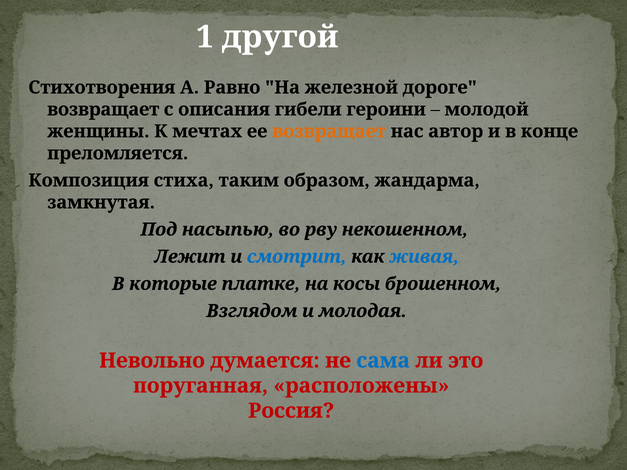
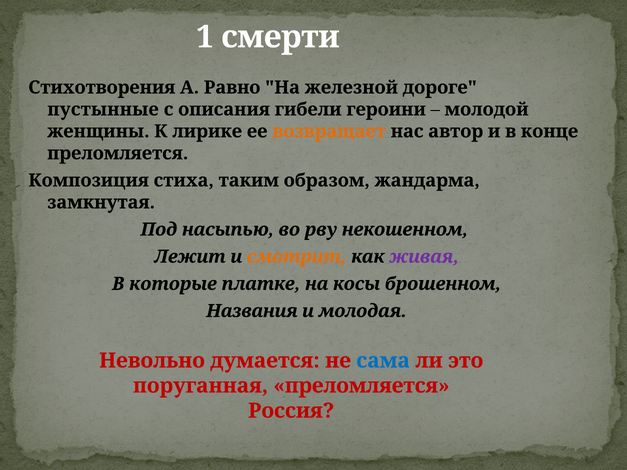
другой: другой -> смерти (280, 37)
возвращает: возвращает -> пустынные (103, 109)
мечтах: мечтах -> лирике (207, 131)
смотрит colour: blue -> orange (297, 257)
живая colour: blue -> purple (424, 257)
Взглядом: Взглядом -> Названия (252, 311)
поруганная расположены: расположены -> преломляется (362, 386)
